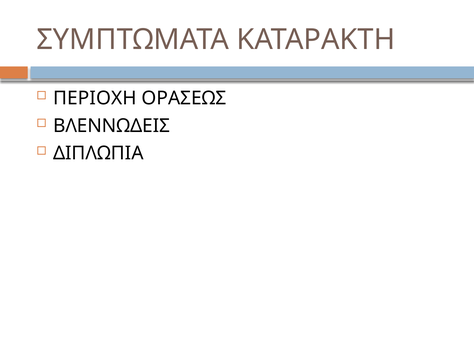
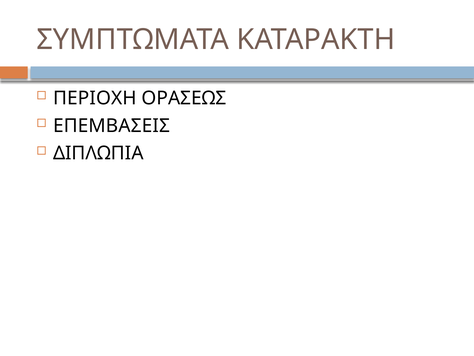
ΒΛΕΝΝΩΔΕΙΣ: ΒΛΕΝΝΩΔΕΙΣ -> ΕΠΕΜΒΑΣΕΙΣ (111, 126)
